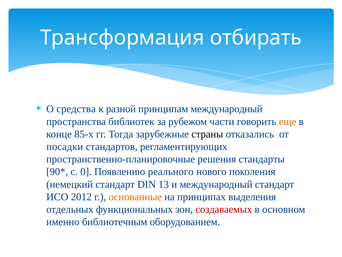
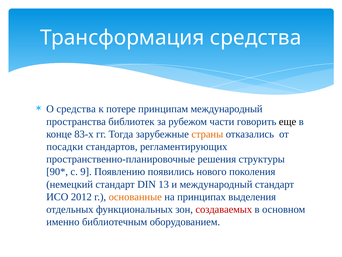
Трансформация отбирать: отбирать -> средства (256, 38)
разной: разной -> потере (121, 109)
еще colour: orange -> black (288, 121)
85-х: 85-х -> 83-х (84, 134)
страны colour: black -> orange (207, 134)
стандарты: стандарты -> структуры (262, 159)
0: 0 -> 9 (86, 171)
реального: реального -> появились (171, 171)
